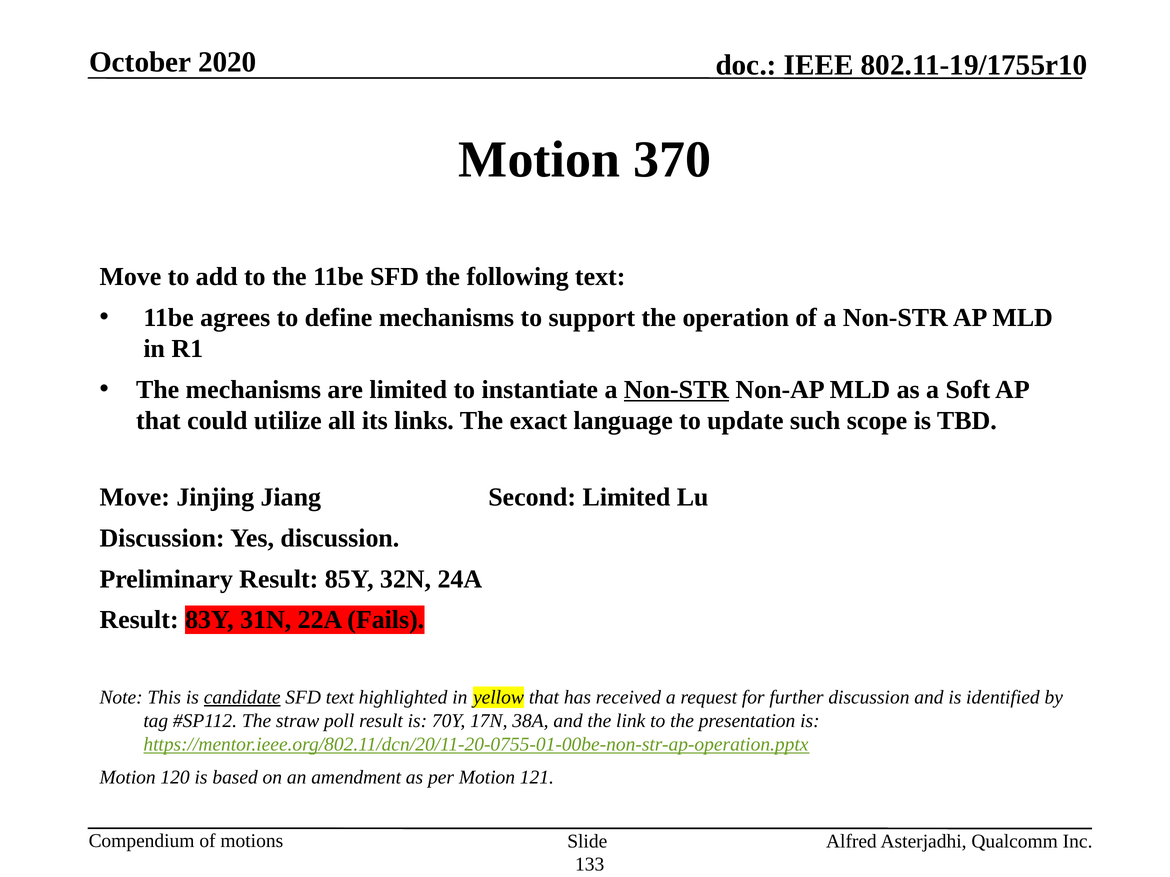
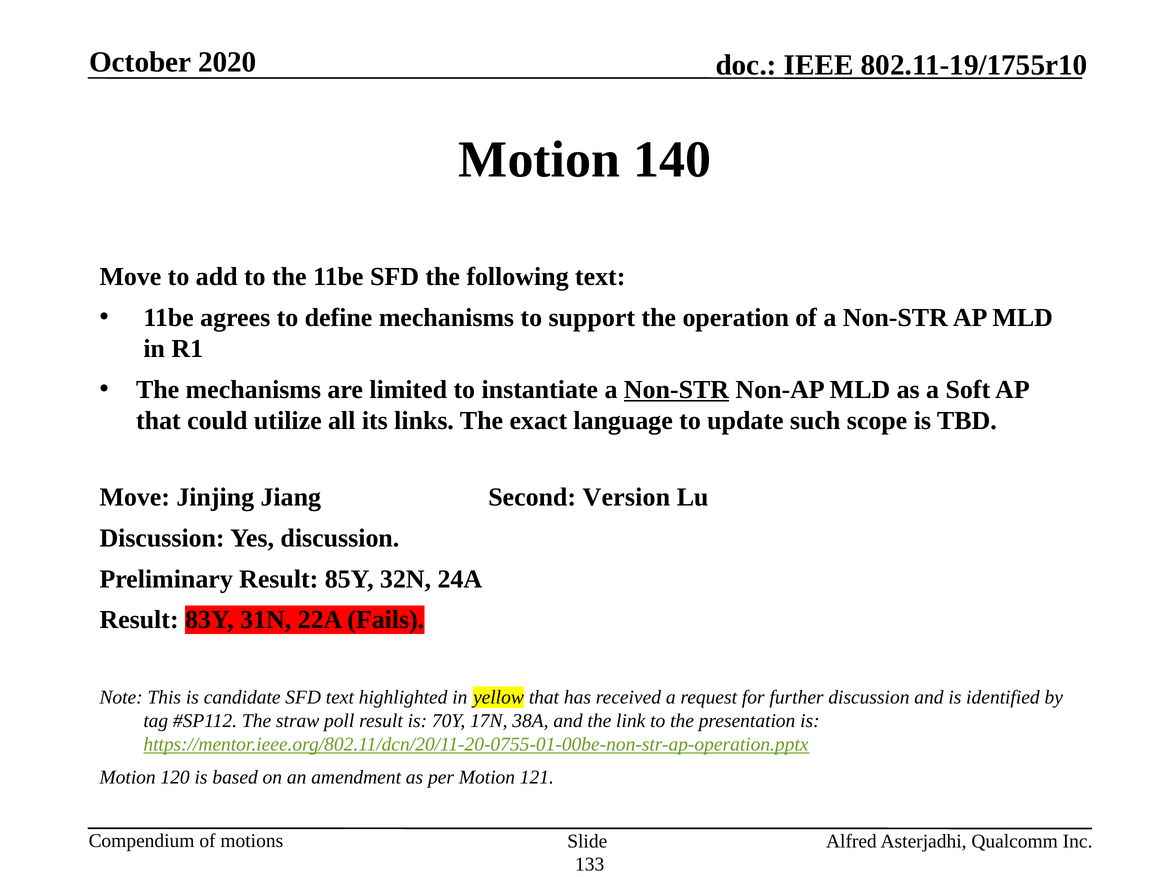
370: 370 -> 140 (672, 159)
Second Limited: Limited -> Version (626, 497)
candidate underline: present -> none (242, 698)
